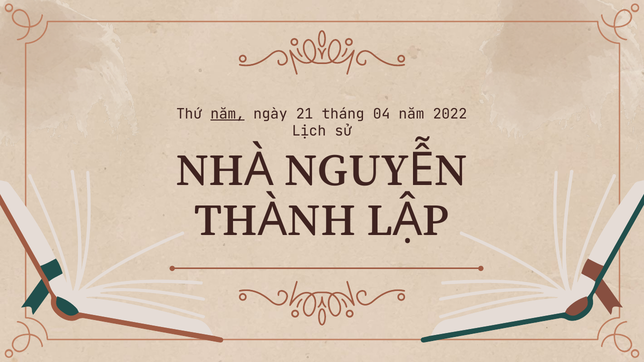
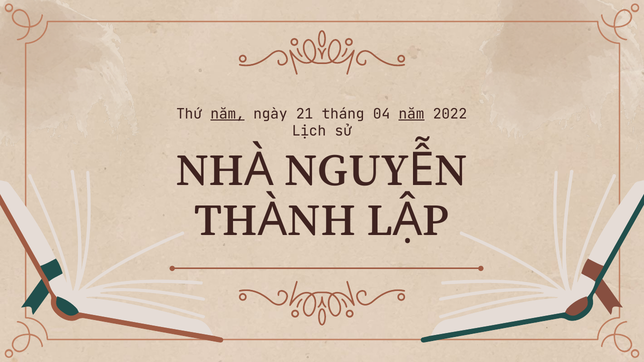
năm underline: none -> present (411, 114)
